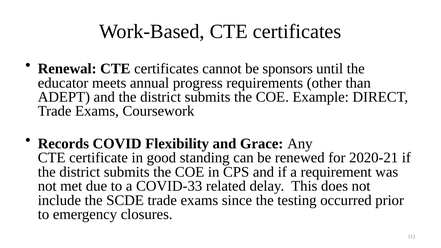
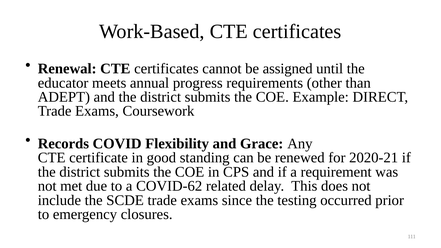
sponsors: sponsors -> assigned (288, 69)
COVID-33: COVID-33 -> COVID-62 (169, 186)
